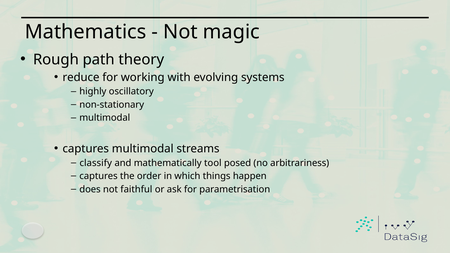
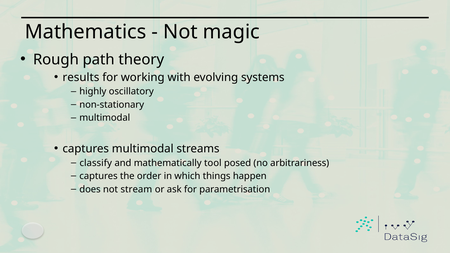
reduce: reduce -> results (81, 77)
faithful: faithful -> stream (136, 189)
